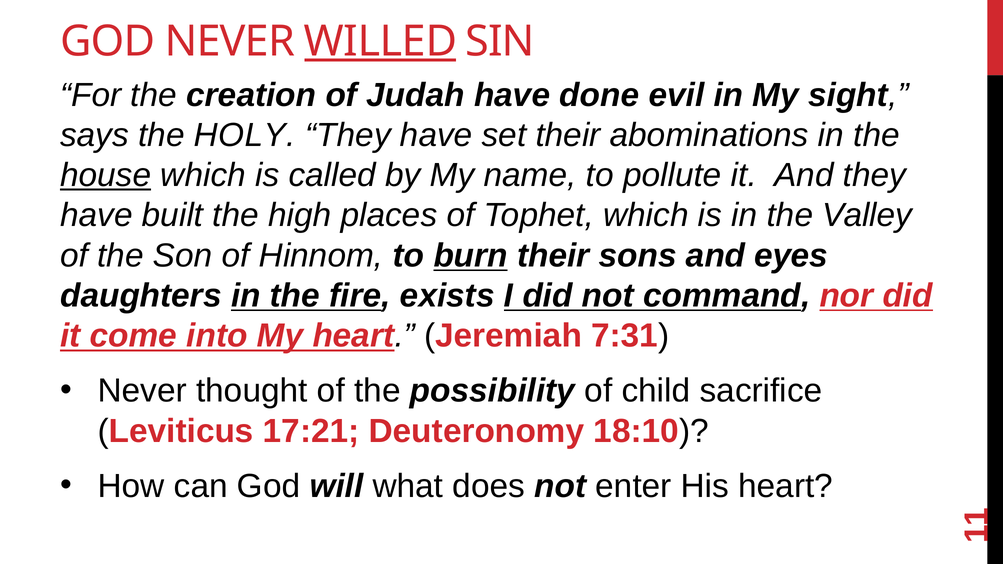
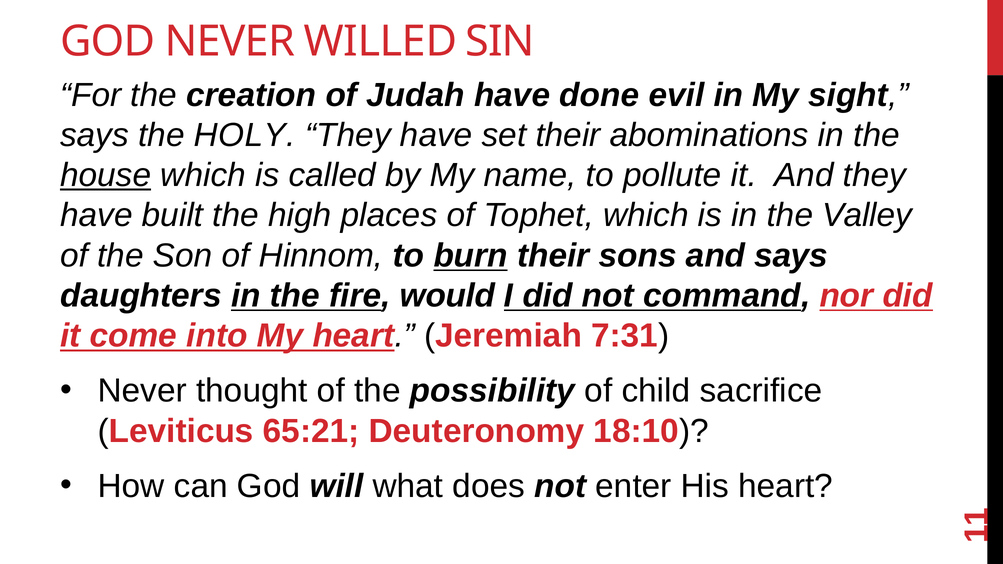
WILLED underline: present -> none (380, 41)
and eyes: eyes -> says (791, 256)
exists: exists -> would (447, 296)
17:21: 17:21 -> 65:21 (311, 431)
